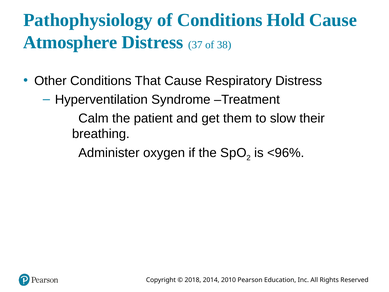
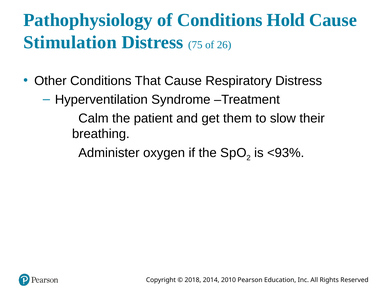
Atmosphere: Atmosphere -> Stimulation (70, 42)
37: 37 -> 75 (195, 45)
38: 38 -> 26 (224, 45)
<96%: <96% -> <93% (286, 153)
